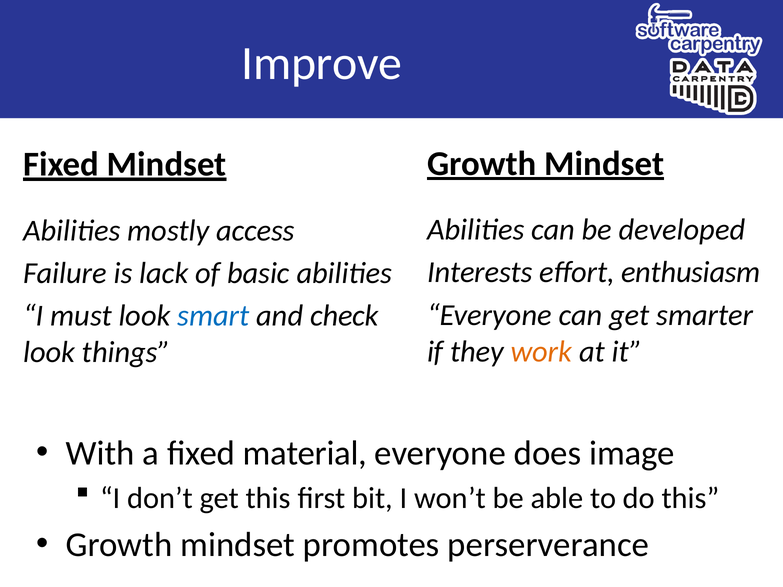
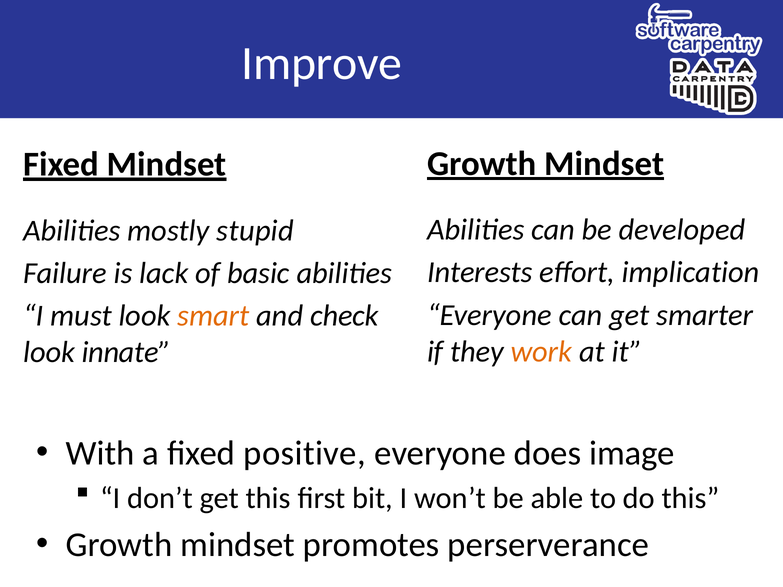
access: access -> stupid (255, 231)
enthusiasm: enthusiasm -> implication (691, 273)
smart colour: blue -> orange (213, 316)
things: things -> innate (126, 352)
material: material -> positive (305, 453)
